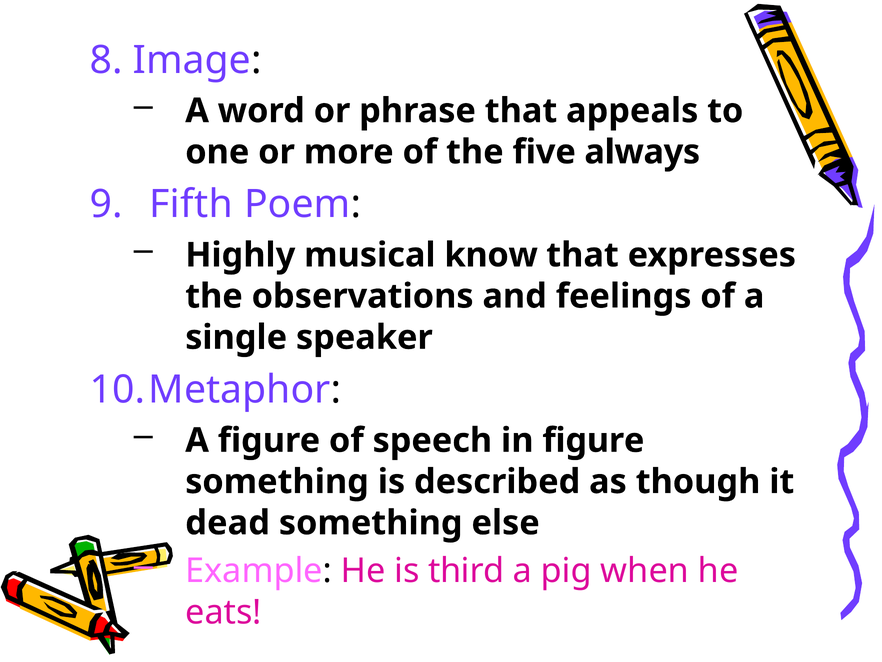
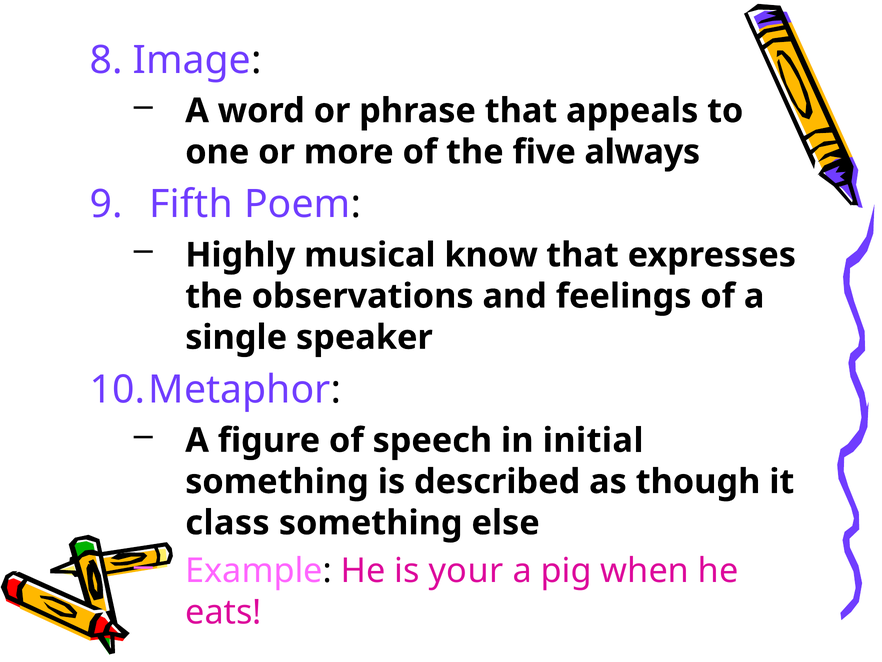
in figure: figure -> initial (593, 440)
dead: dead -> class (227, 523)
third: third -> your (466, 571)
